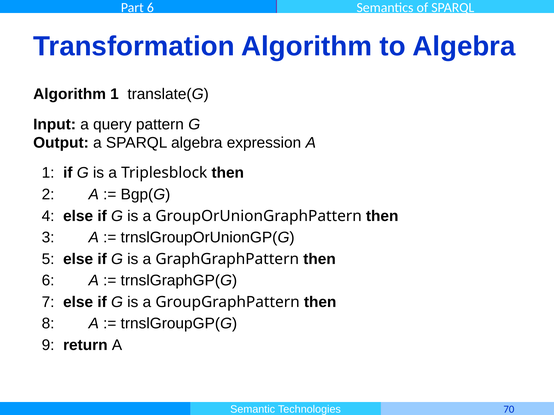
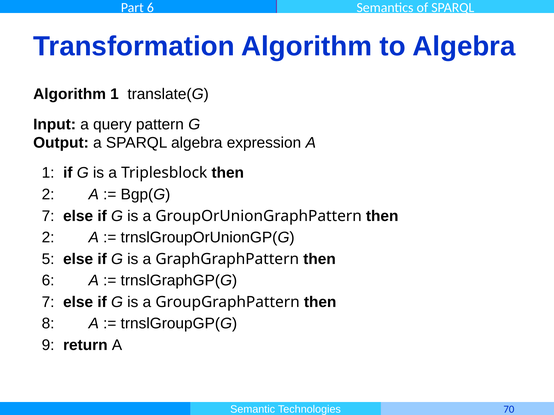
4: 4 -> 7 (48, 216)
3: 3 -> 2 (48, 238)
